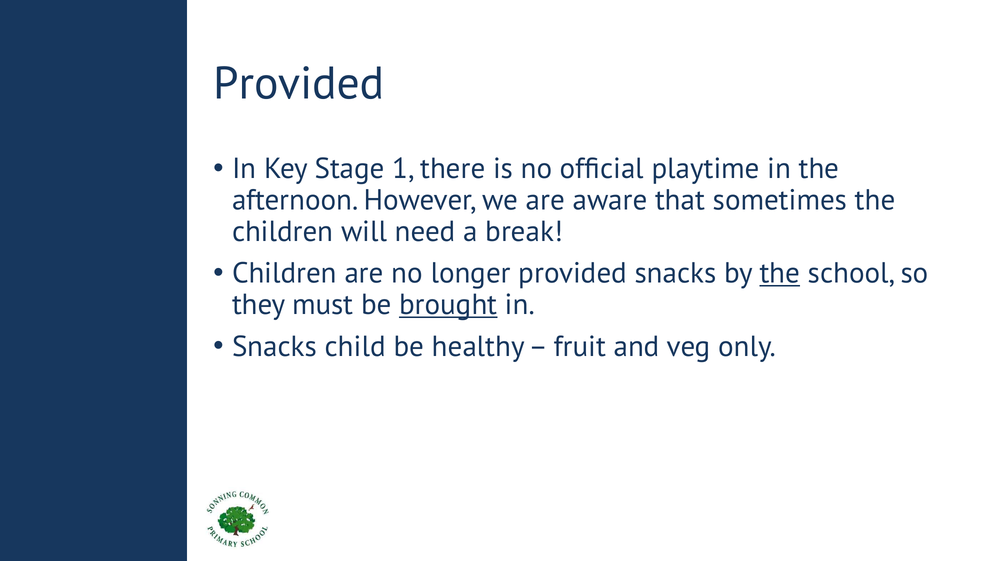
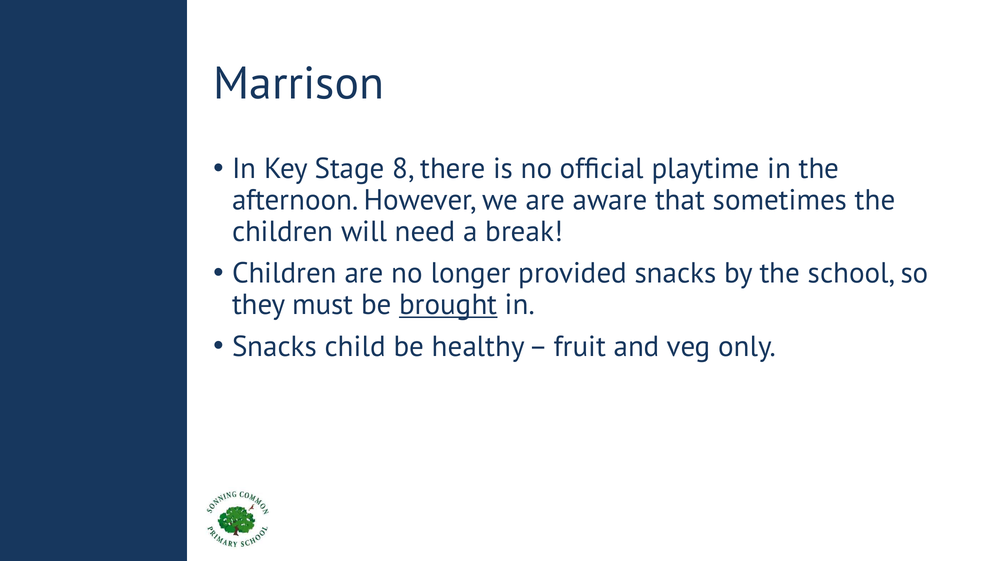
Provided: Provided -> Marrison (299, 84)
1: 1 -> 8 (404, 169)
the underline: present -> none (780, 273)
